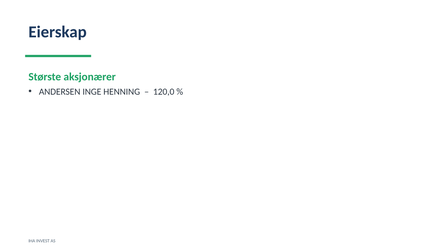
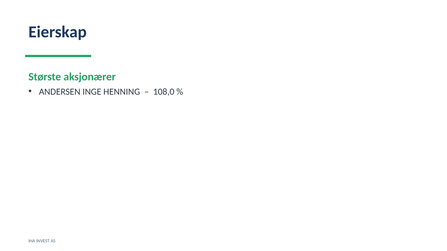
120,0: 120,0 -> 108,0 (164, 92)
